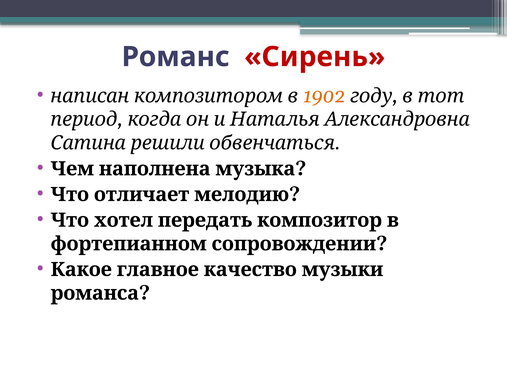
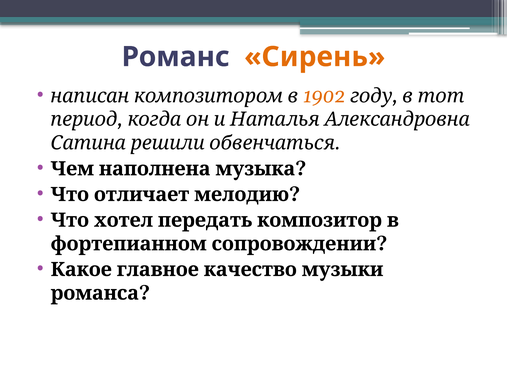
Сирень colour: red -> orange (315, 57)
